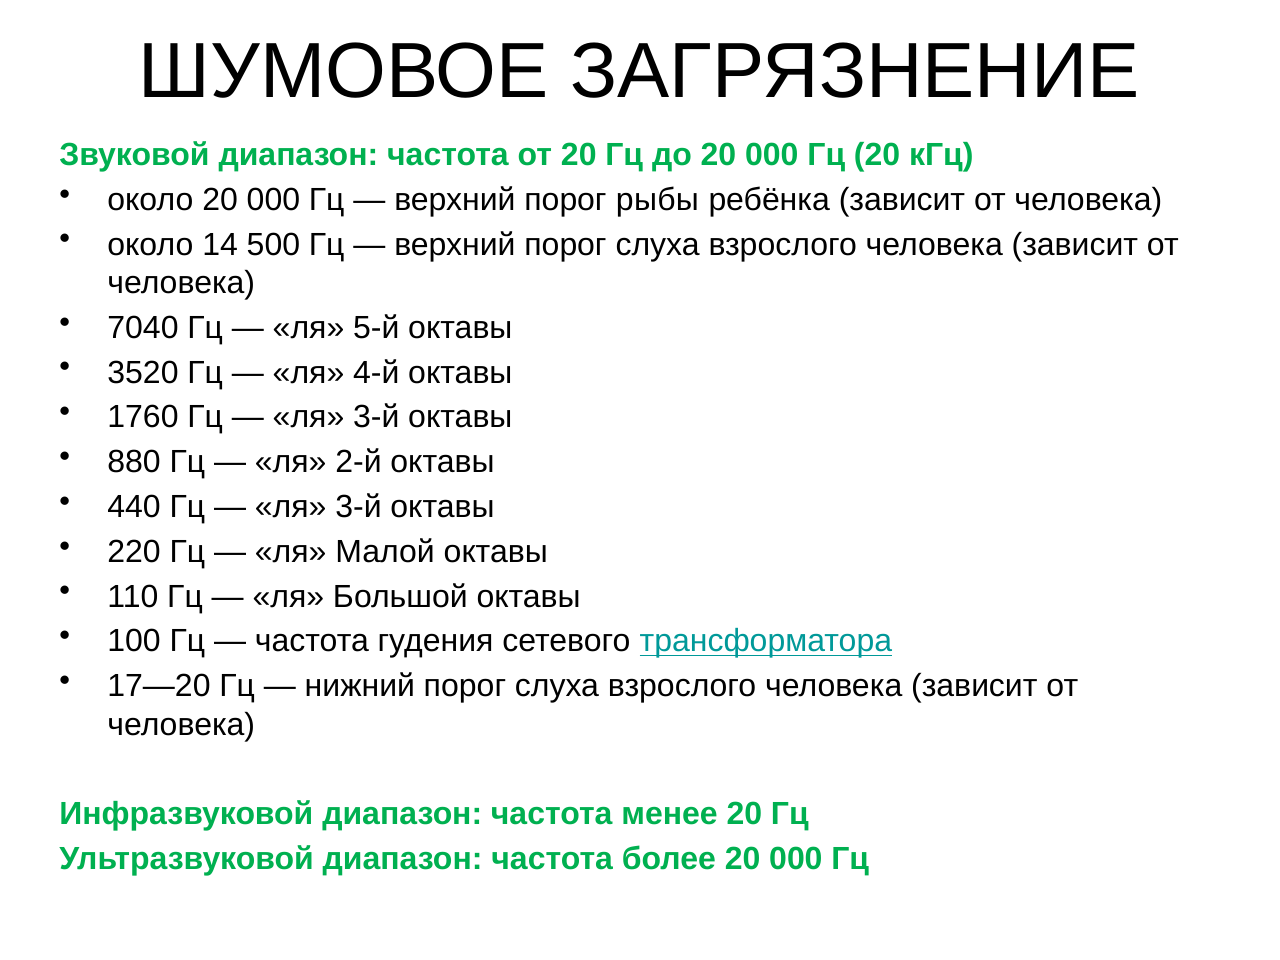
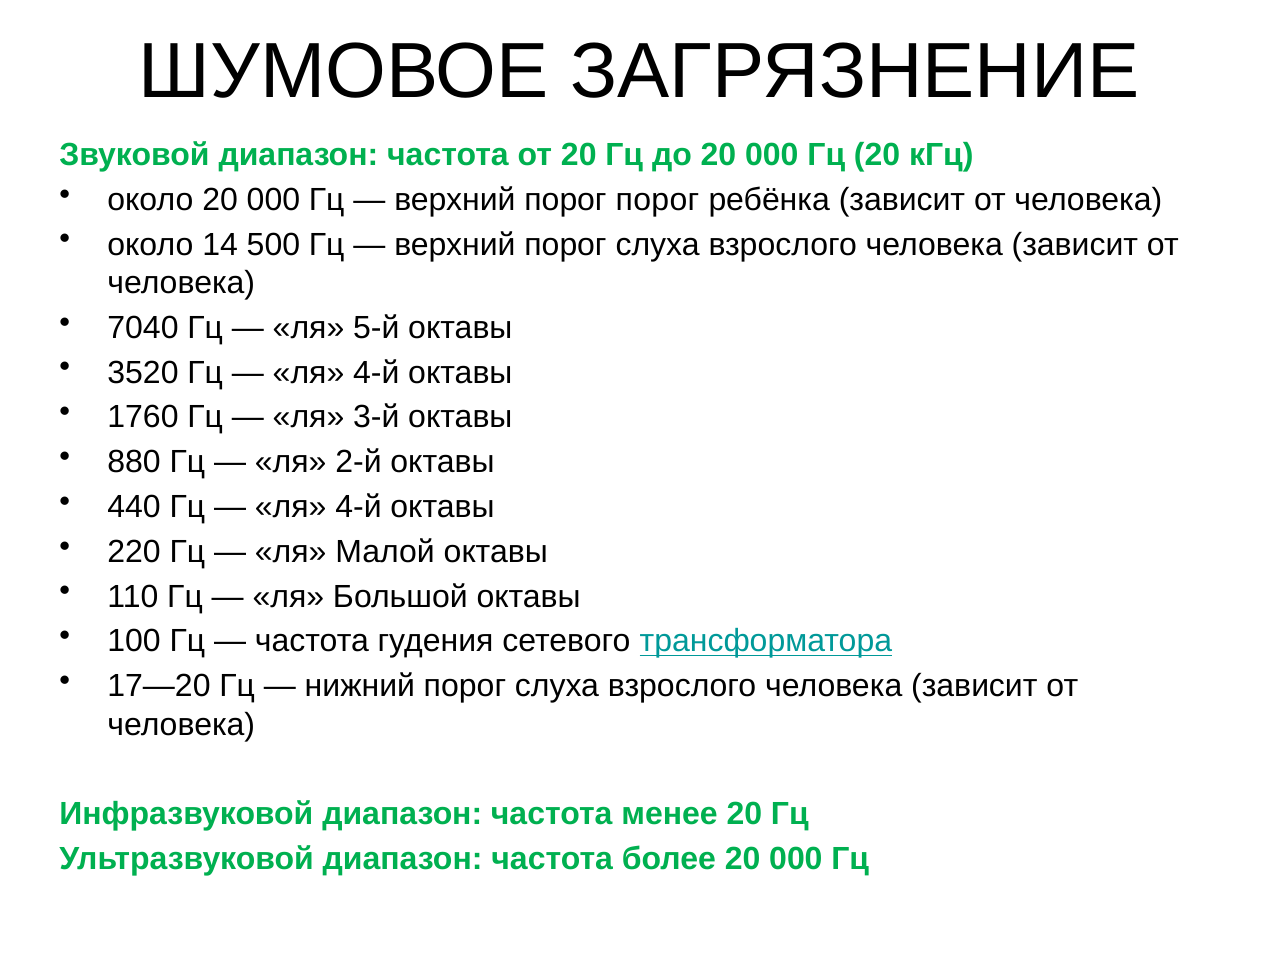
порог рыбы: рыбы -> порог (657, 200)
3-й: 3-й -> 4-й (358, 507)
